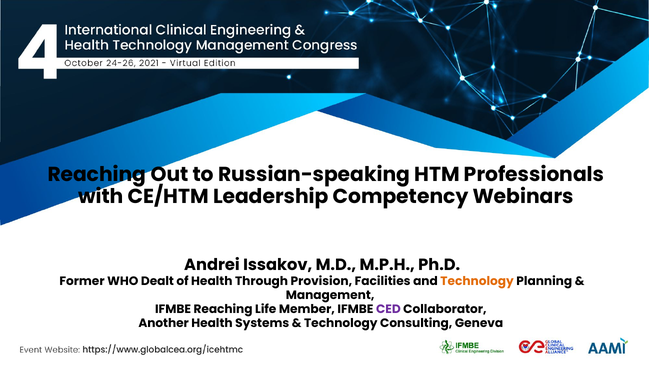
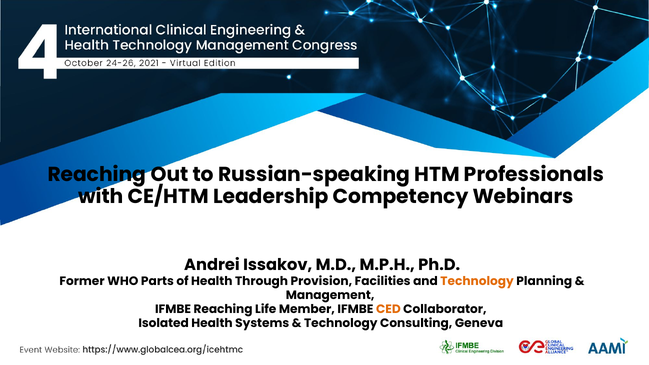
Dealt: Dealt -> Parts (157, 281)
CED colour: purple -> orange (388, 309)
Another: Another -> Isolated (164, 323)
